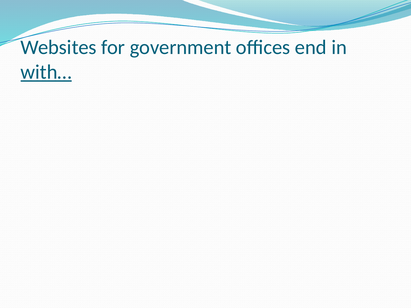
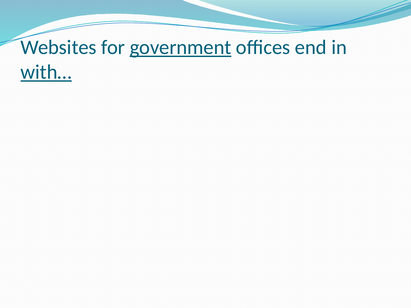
government underline: none -> present (181, 47)
